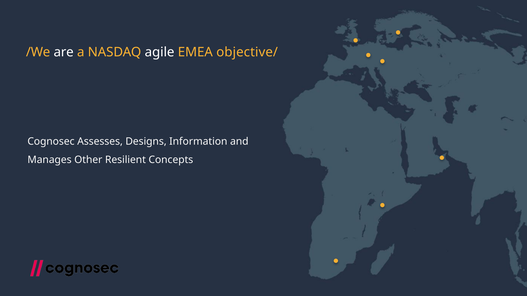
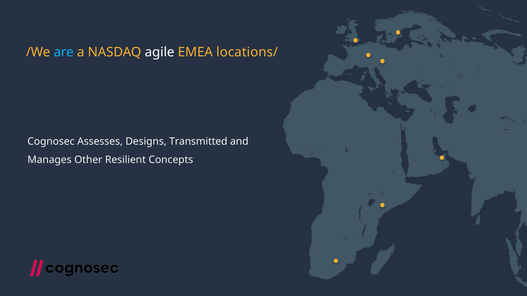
are colour: white -> light blue (64, 52)
objective/: objective/ -> locations/ (247, 52)
Information: Information -> Transmitted (198, 142)
